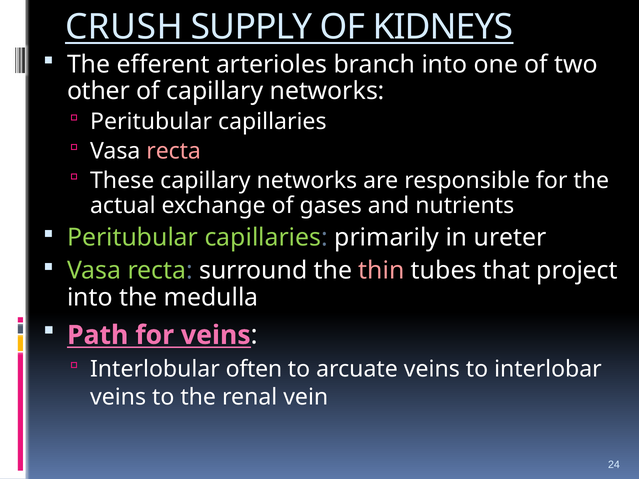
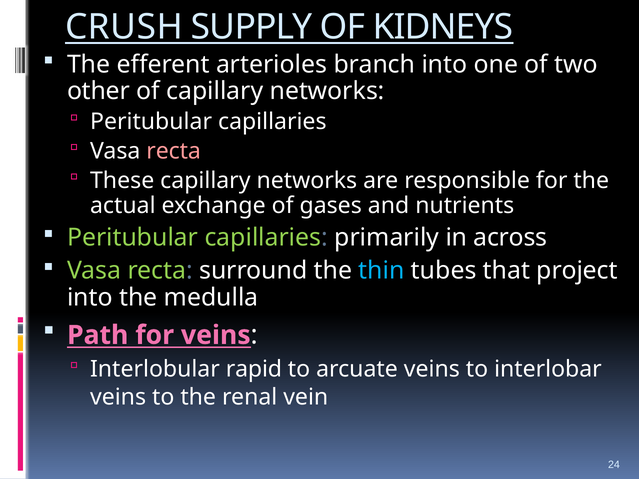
ureter: ureter -> across (510, 238)
thin colour: pink -> light blue (382, 271)
often: often -> rapid (254, 370)
